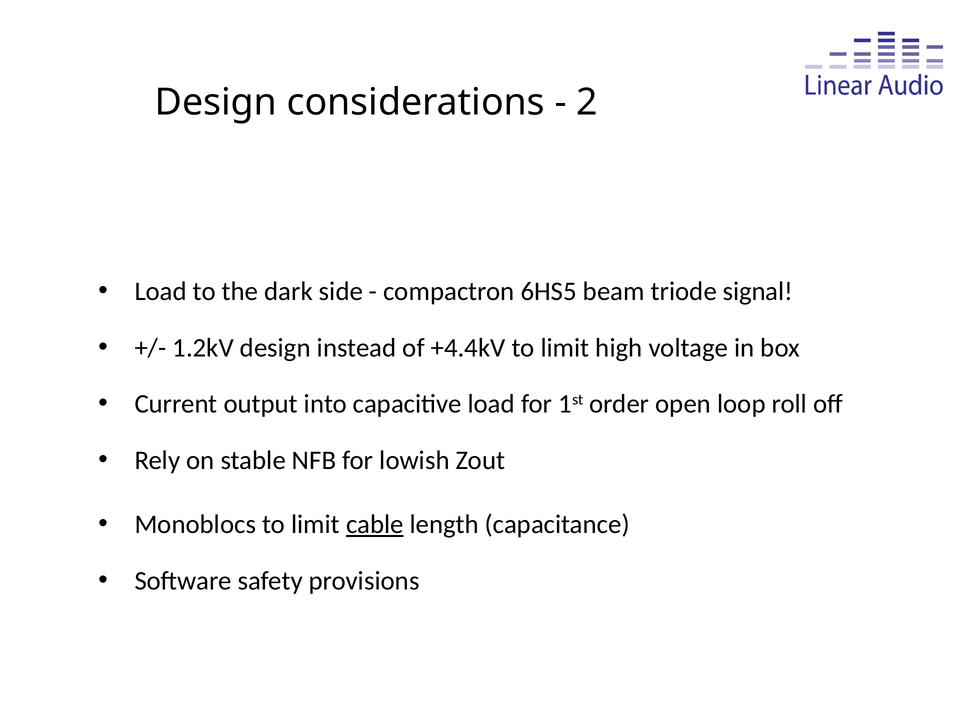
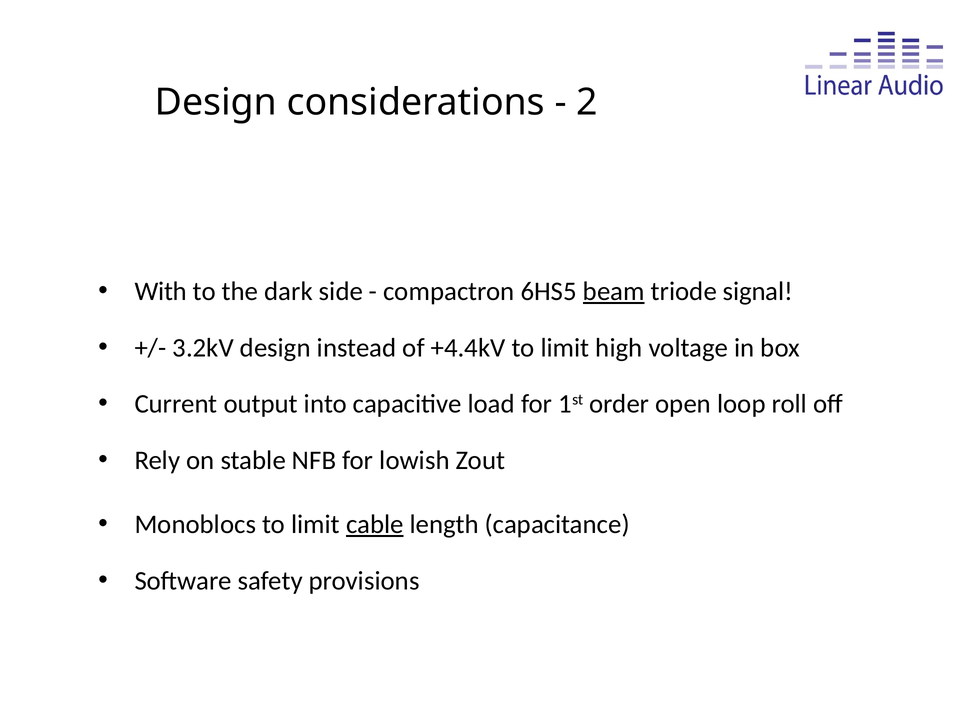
Load: Load -> With (161, 292)
beam underline: none -> present (614, 292)
1.2kV: 1.2kV -> 3.2kV (203, 348)
